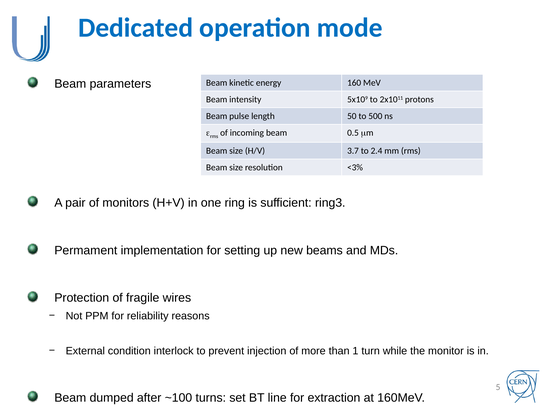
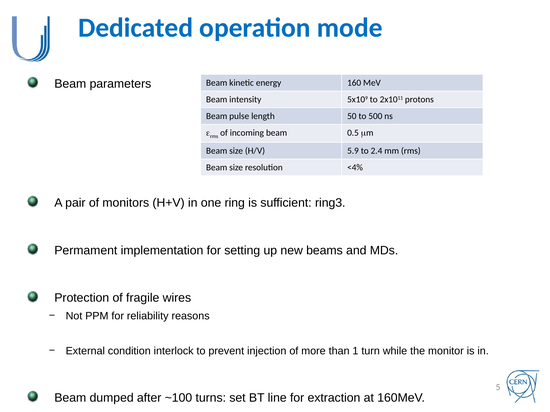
3.7: 3.7 -> 5.9 (353, 151)
<3%: <3% -> <4% (355, 168)
